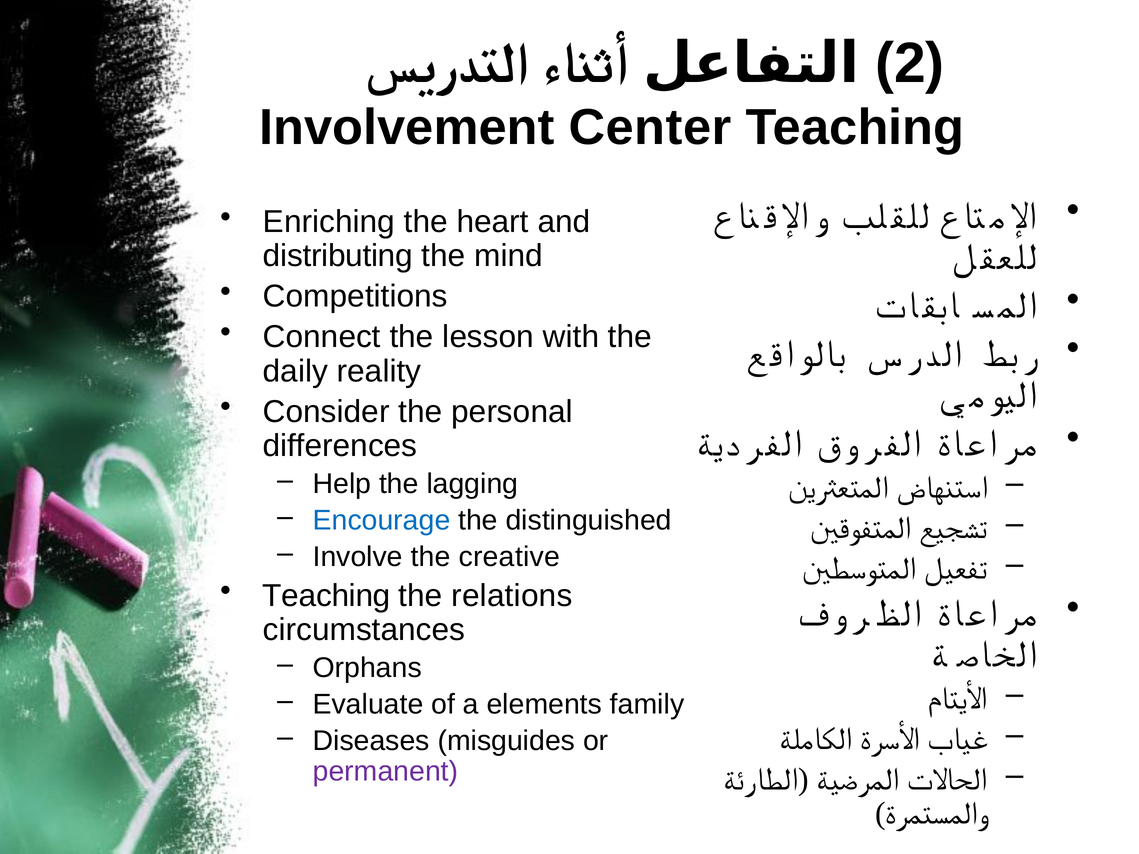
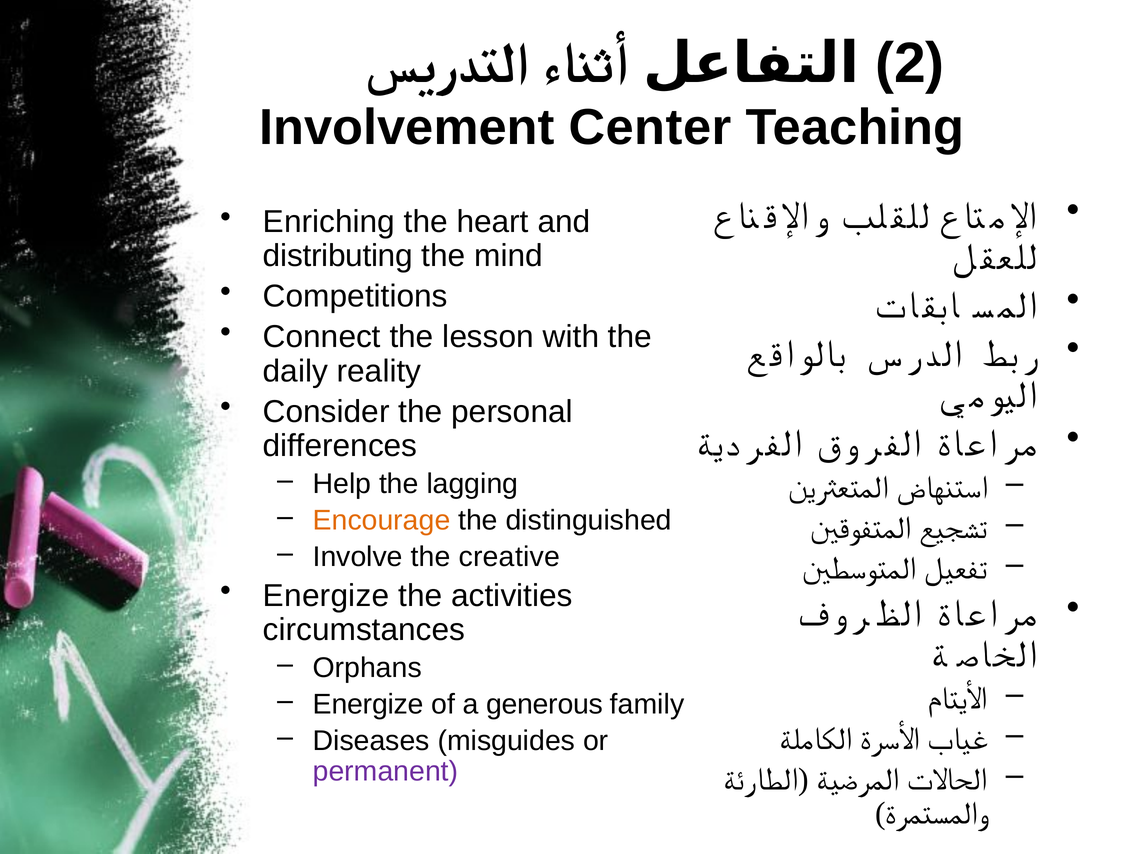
Encourage colour: blue -> orange (382, 521)
Teaching: Teaching -> Energize (326, 596)
relations: relations -> activities (512, 596)
Evaluate: Evaluate -> Energize (368, 705)
elements: elements -> generous (544, 705)
